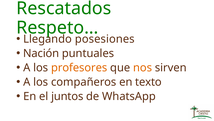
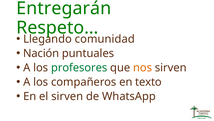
Rescatados: Rescatados -> Entregarán (64, 8)
posesiones: posesiones -> comunidad (105, 39)
profesores colour: orange -> green (79, 67)
el juntos: juntos -> sirven (67, 96)
